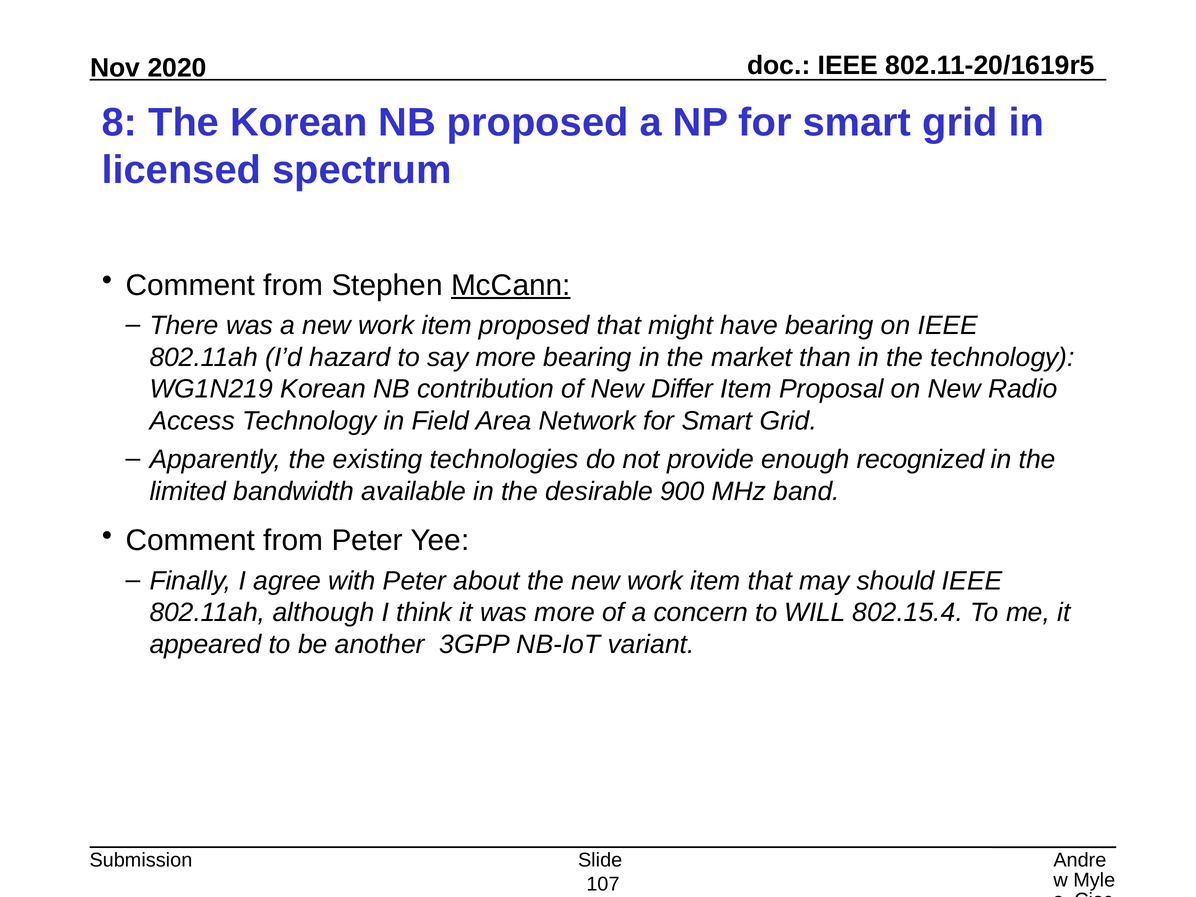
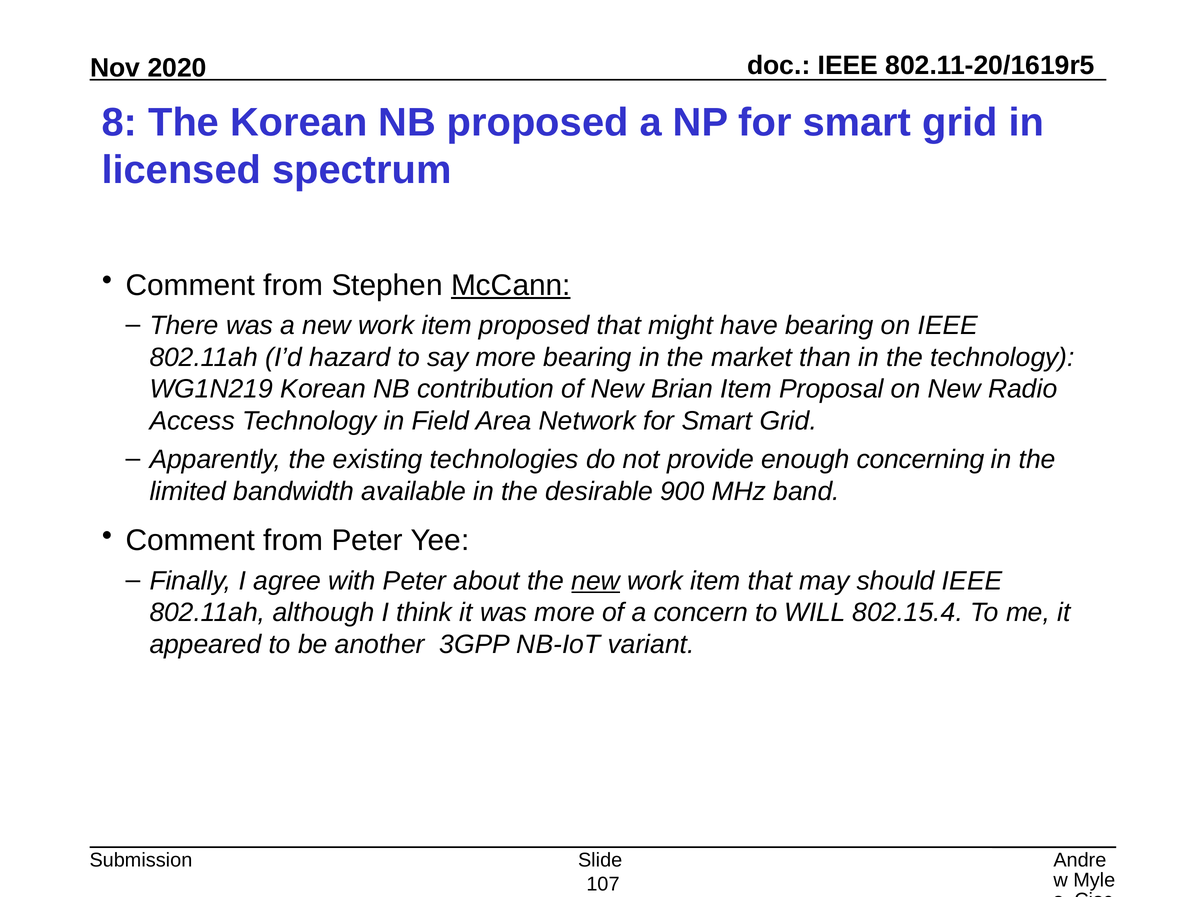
Differ: Differ -> Brian (682, 389)
recognized: recognized -> concerning (921, 460)
new underline: none -> present (596, 581)
